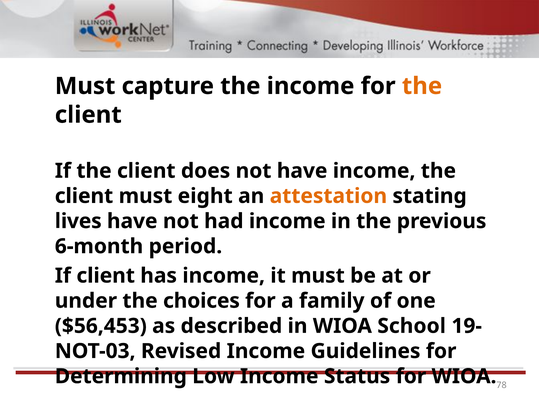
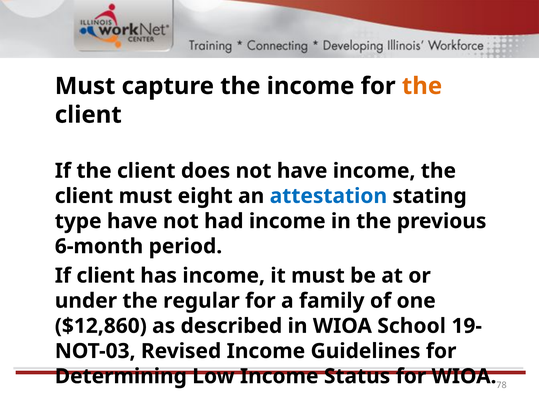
attestation colour: orange -> blue (328, 196)
lives: lives -> type (78, 221)
choices: choices -> regular (201, 301)
$56,453: $56,453 -> $12,860 (101, 326)
